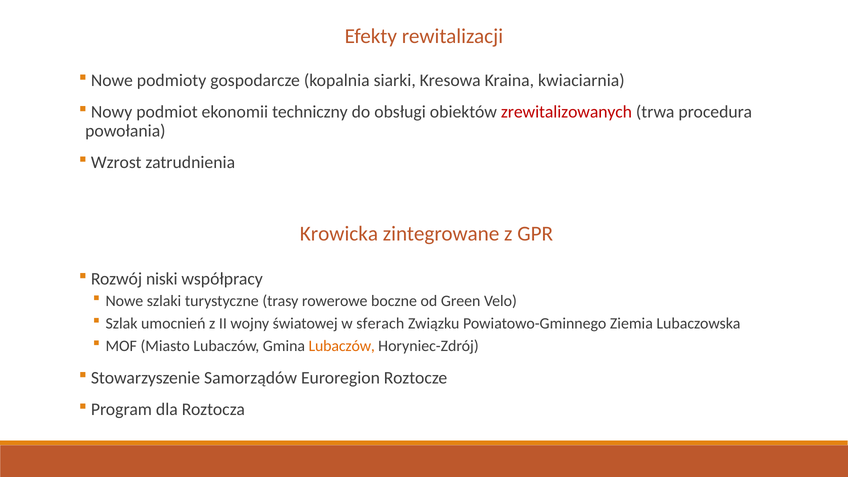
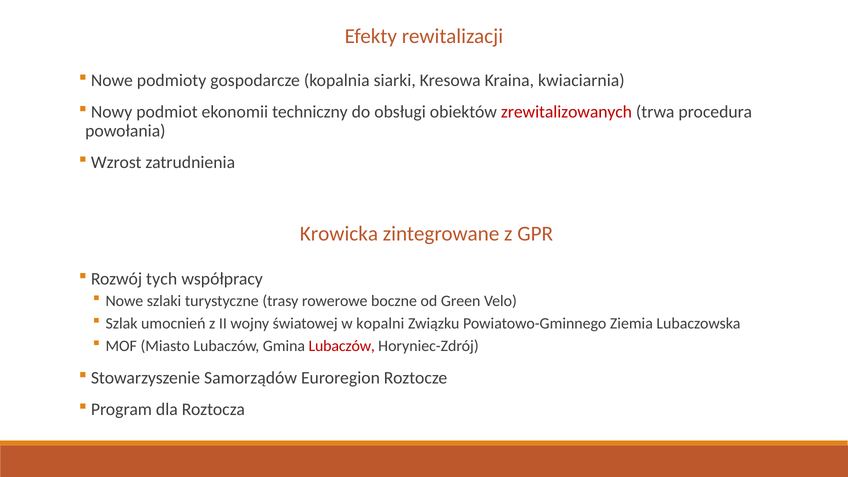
niski: niski -> tych (162, 279)
sferach: sferach -> kopalni (380, 323)
Lubaczów colour: orange -> red (342, 346)
